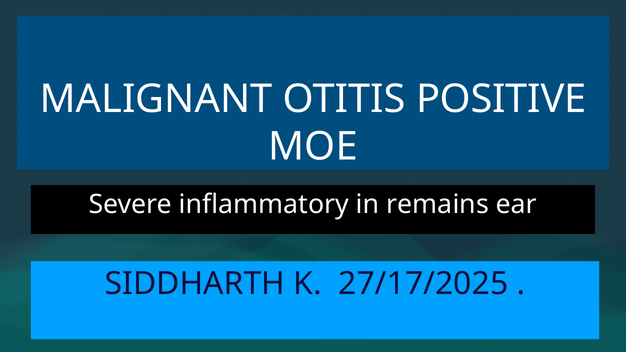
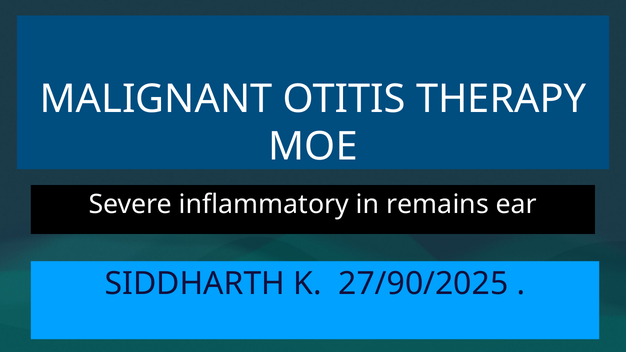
POSITIVE: POSITIVE -> THERAPY (501, 99)
27/17/2025: 27/17/2025 -> 27/90/2025 (423, 284)
